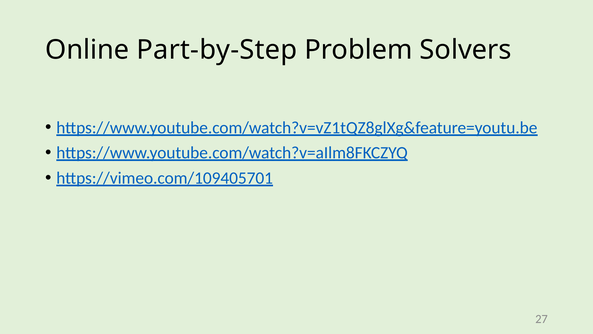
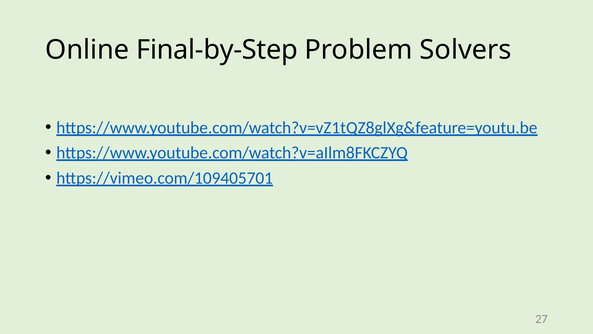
Part-by-Step: Part-by-Step -> Final-by-Step (217, 50)
